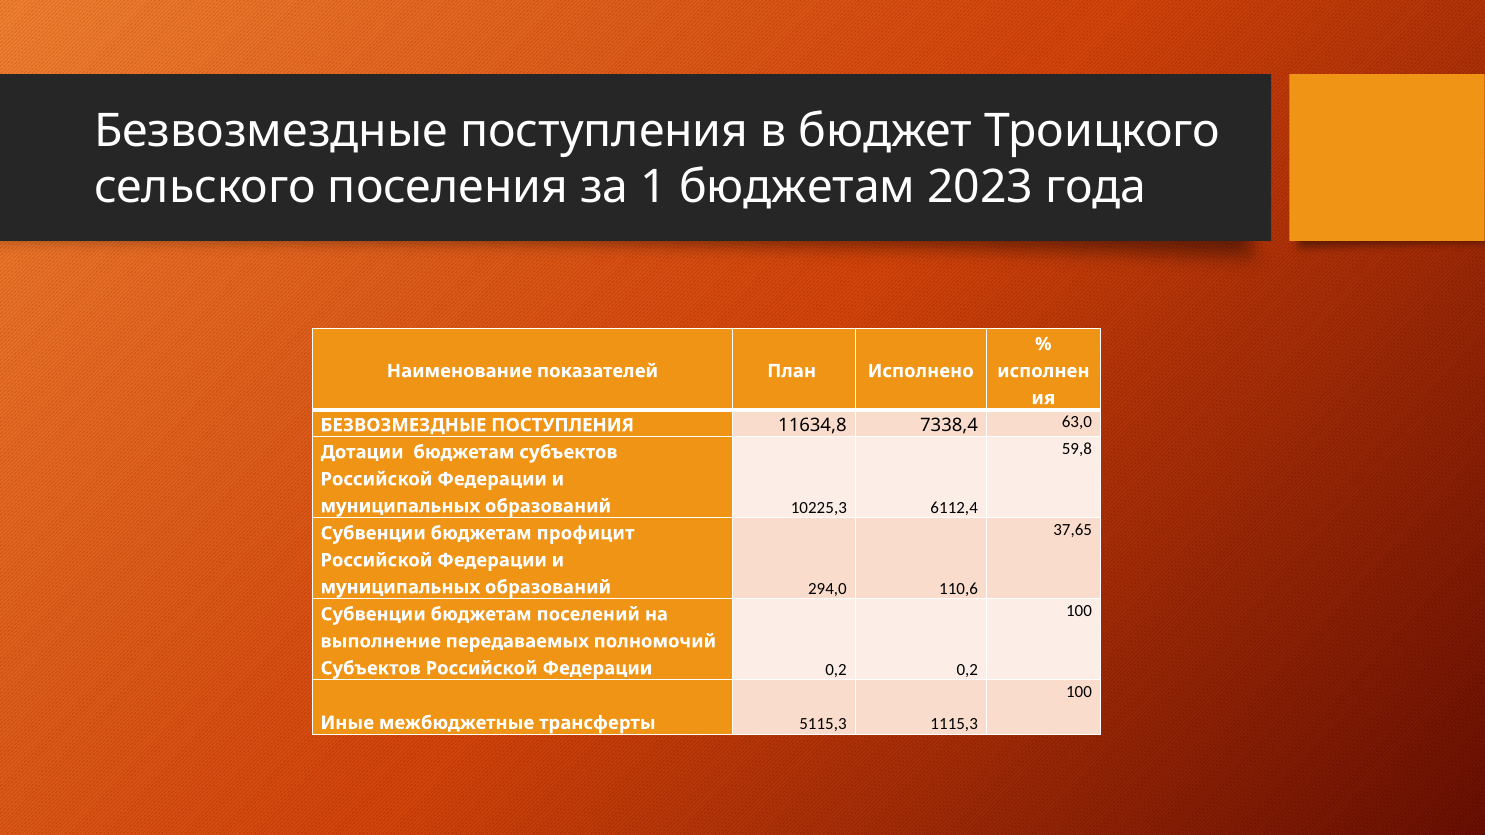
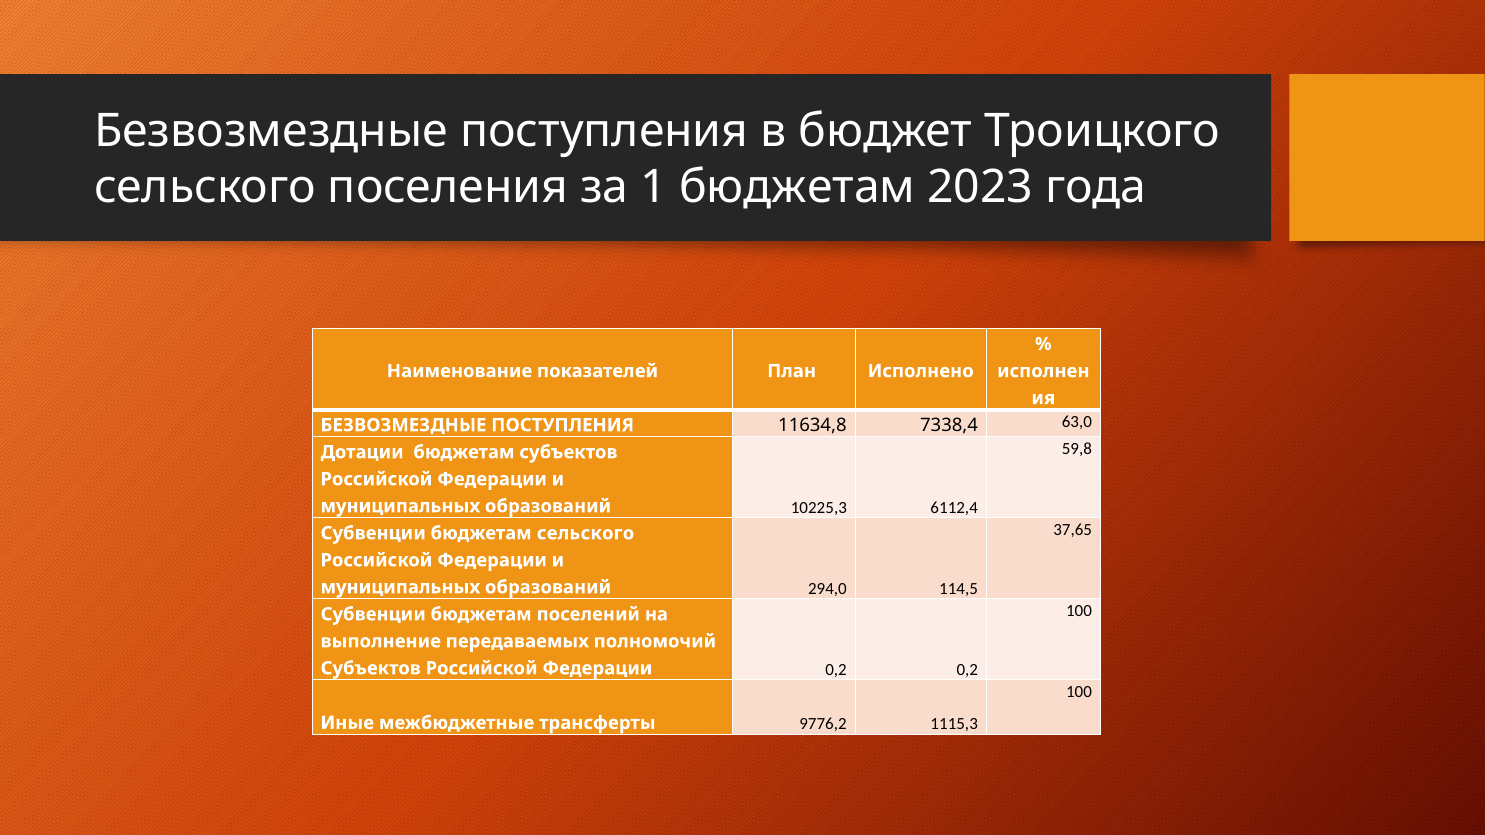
бюджетам профицит: профицит -> сельского (585, 533)
110,6: 110,6 -> 114,5 (959, 589)
5115,3: 5115,3 -> 9776,2 (823, 724)
